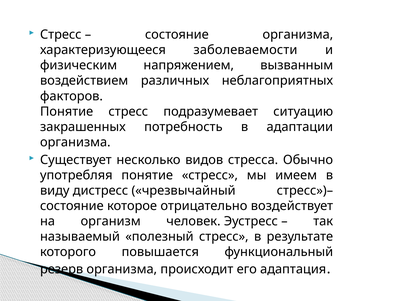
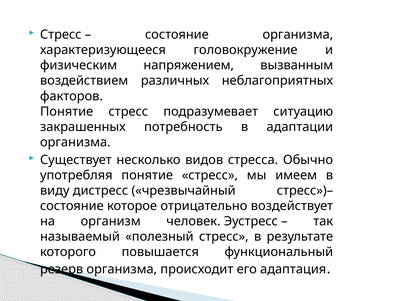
заболеваемости: заболеваемости -> головокружение (245, 50)
